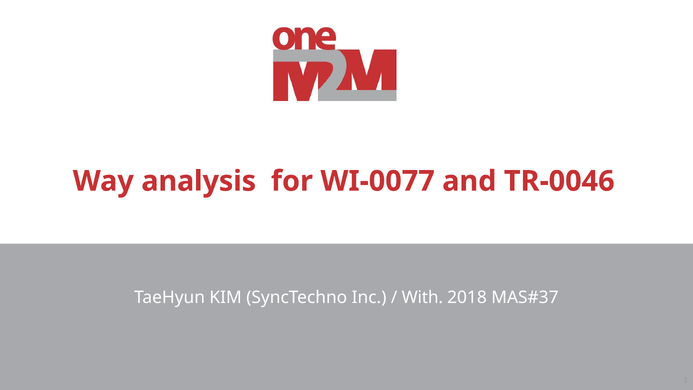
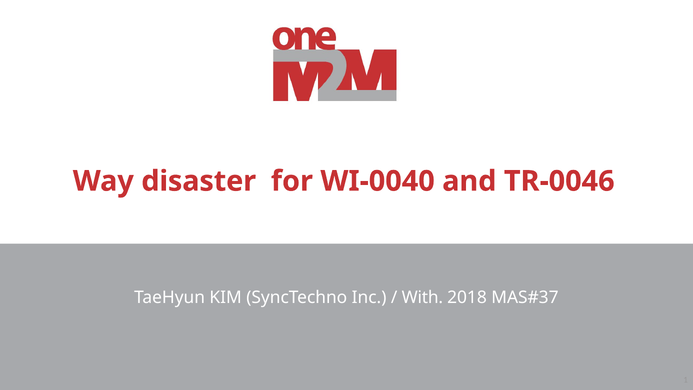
analysis: analysis -> disaster (199, 181)
WI-0077: WI-0077 -> WI-0040 (378, 181)
